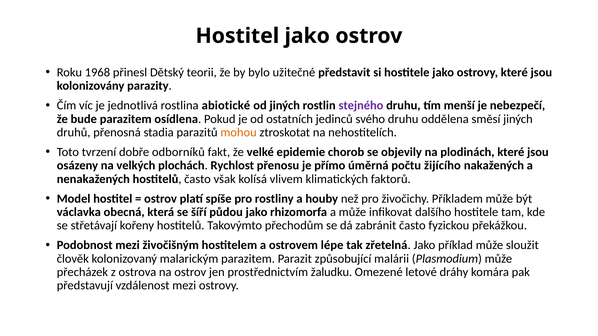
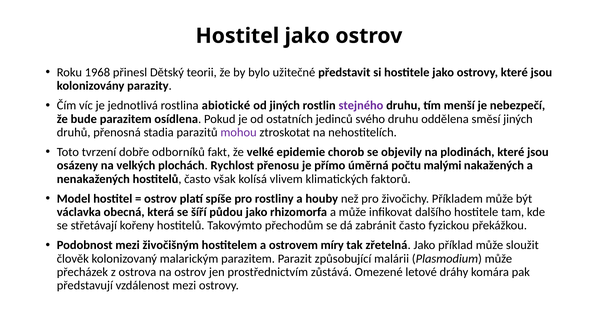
mohou colour: orange -> purple (239, 133)
žijícího: žijícího -> malými (443, 166)
lépe: lépe -> míry (332, 245)
žaludku: žaludku -> zůstává (331, 272)
